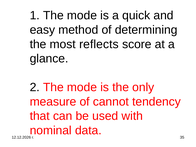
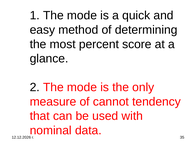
reflects: reflects -> percent (99, 44)
